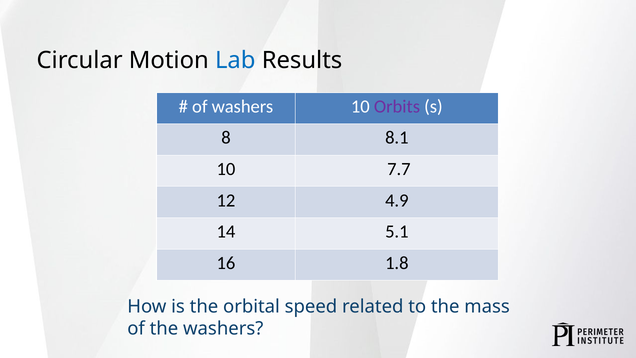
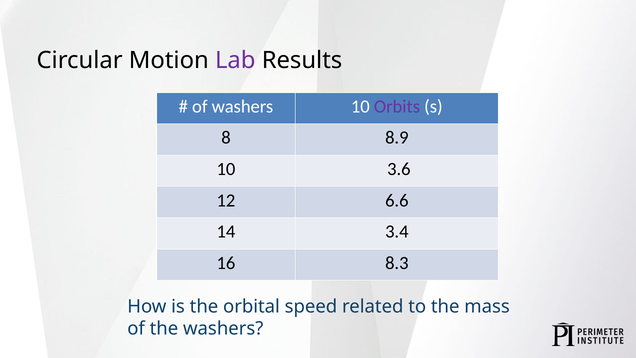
Lab colour: blue -> purple (235, 60)
8.1: 8.1 -> 8.9 (397, 138)
7.7: 7.7 -> 3.6 (399, 169)
4.9: 4.9 -> 6.6 (397, 200)
5.1: 5.1 -> 3.4 (397, 232)
1.8: 1.8 -> 8.3 (397, 263)
